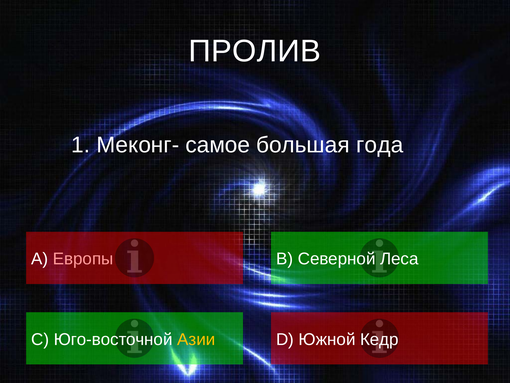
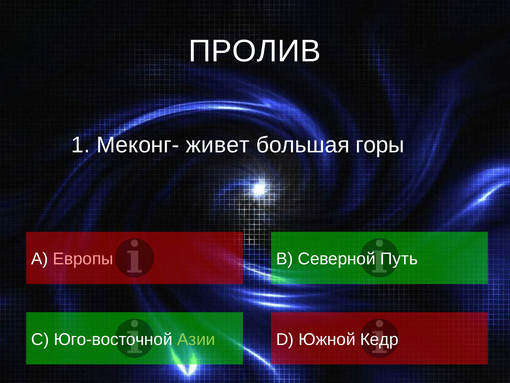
самое: самое -> живет (218, 145)
года: года -> горы (380, 145)
Леса: Леса -> Путь (399, 259)
Азии colour: yellow -> light green (196, 339)
